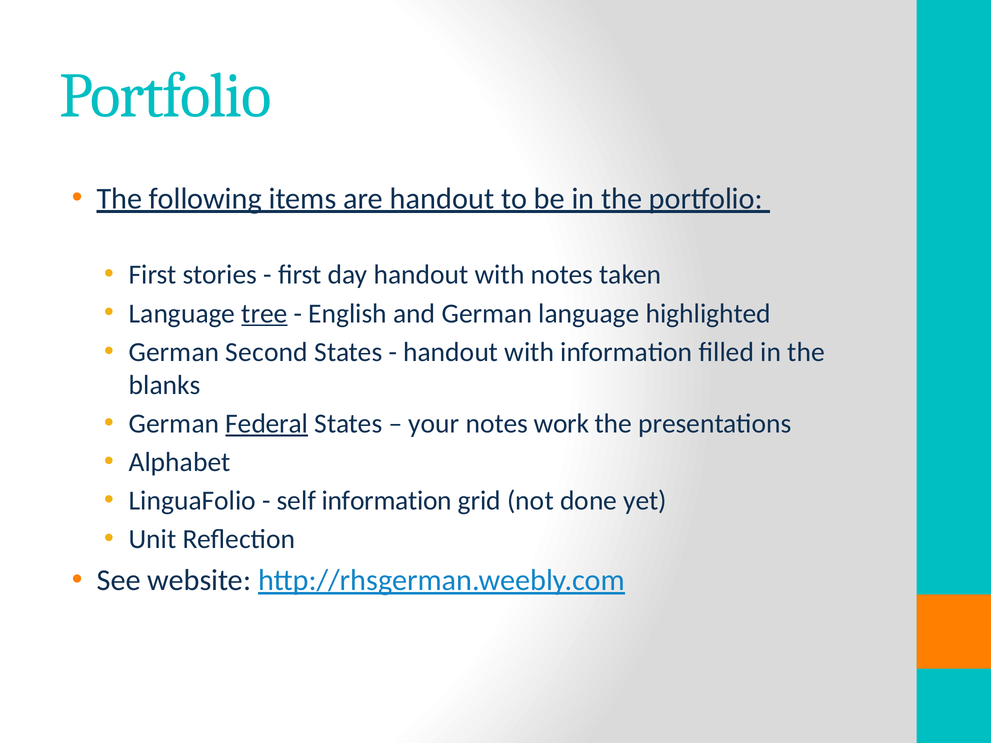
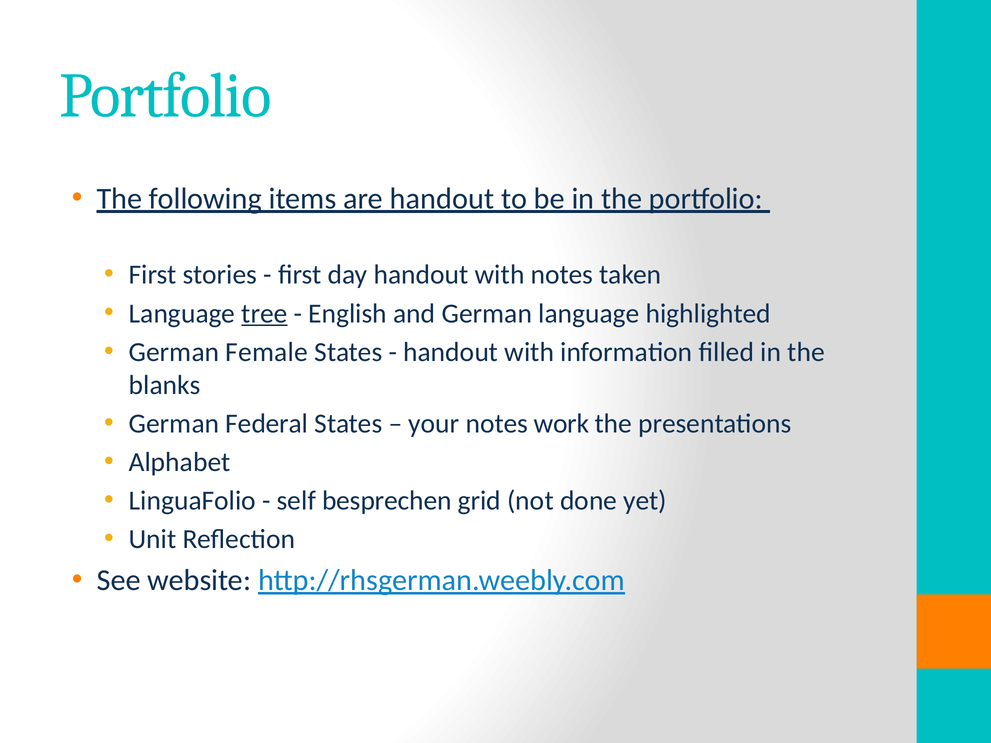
Second: Second -> Female (267, 352)
Federal underline: present -> none (267, 424)
self information: information -> besprechen (387, 501)
